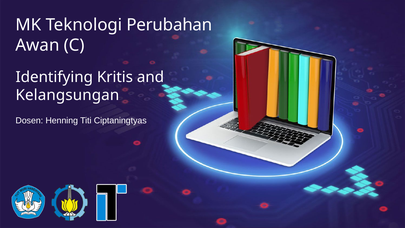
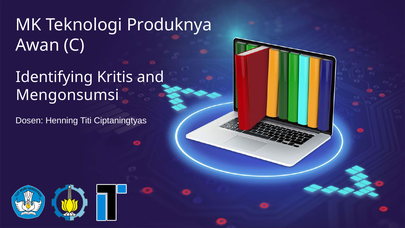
Perubahan: Perubahan -> Produknya (169, 25)
Kelangsungan: Kelangsungan -> Mengonsumsi (67, 95)
